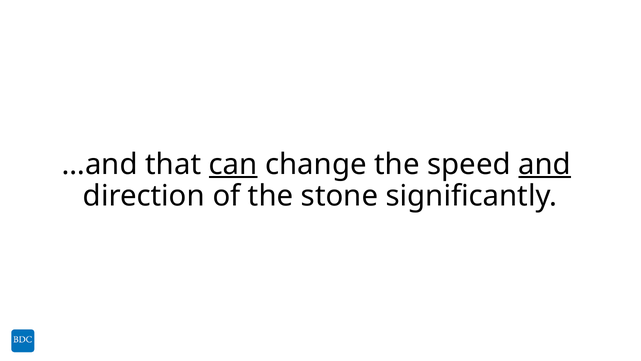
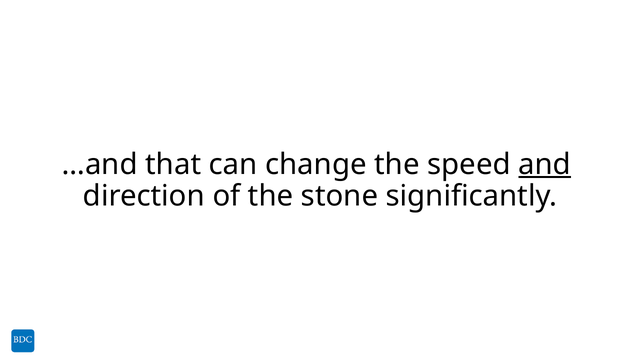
can underline: present -> none (233, 164)
